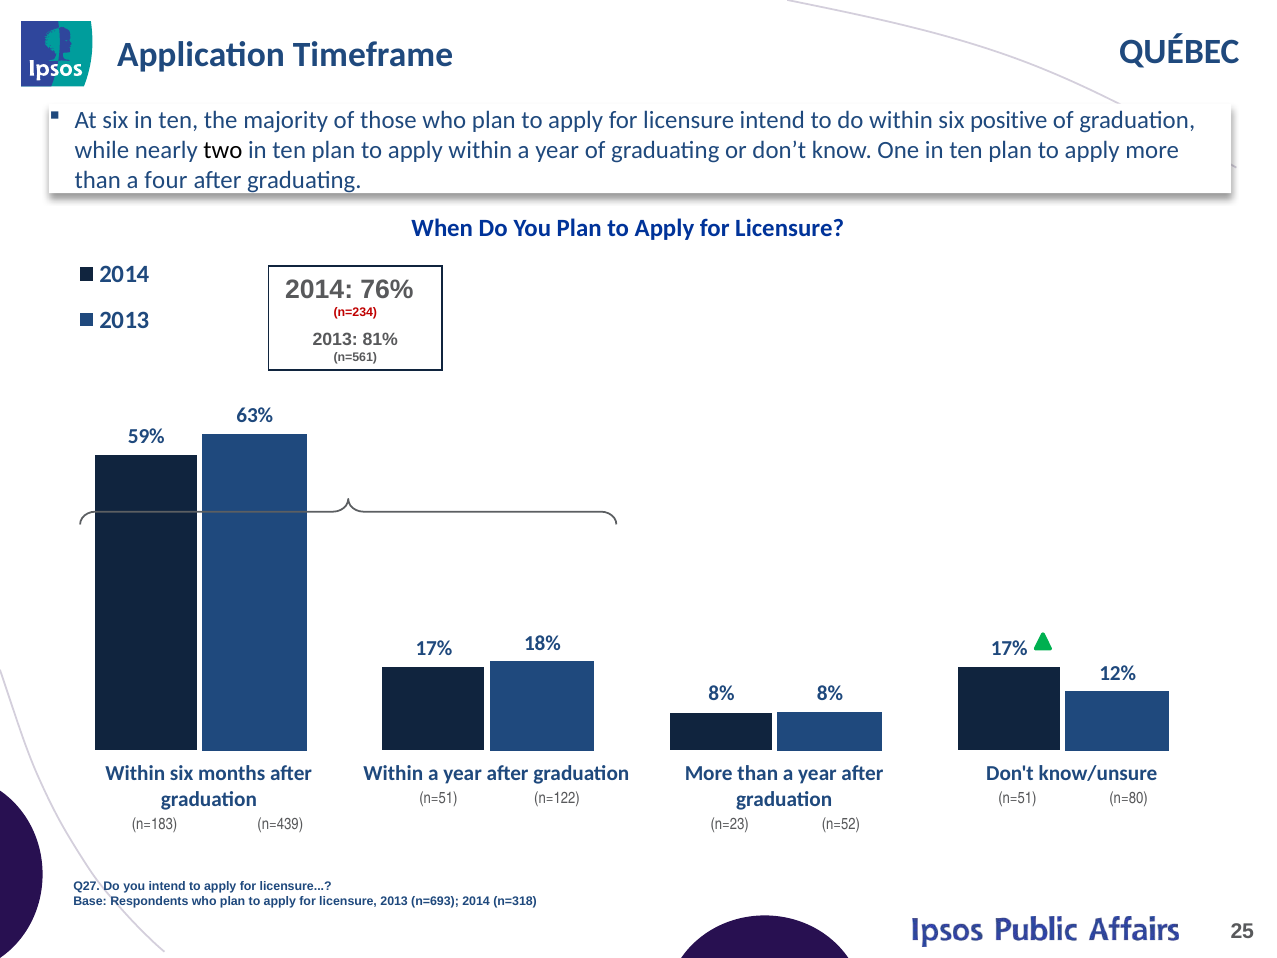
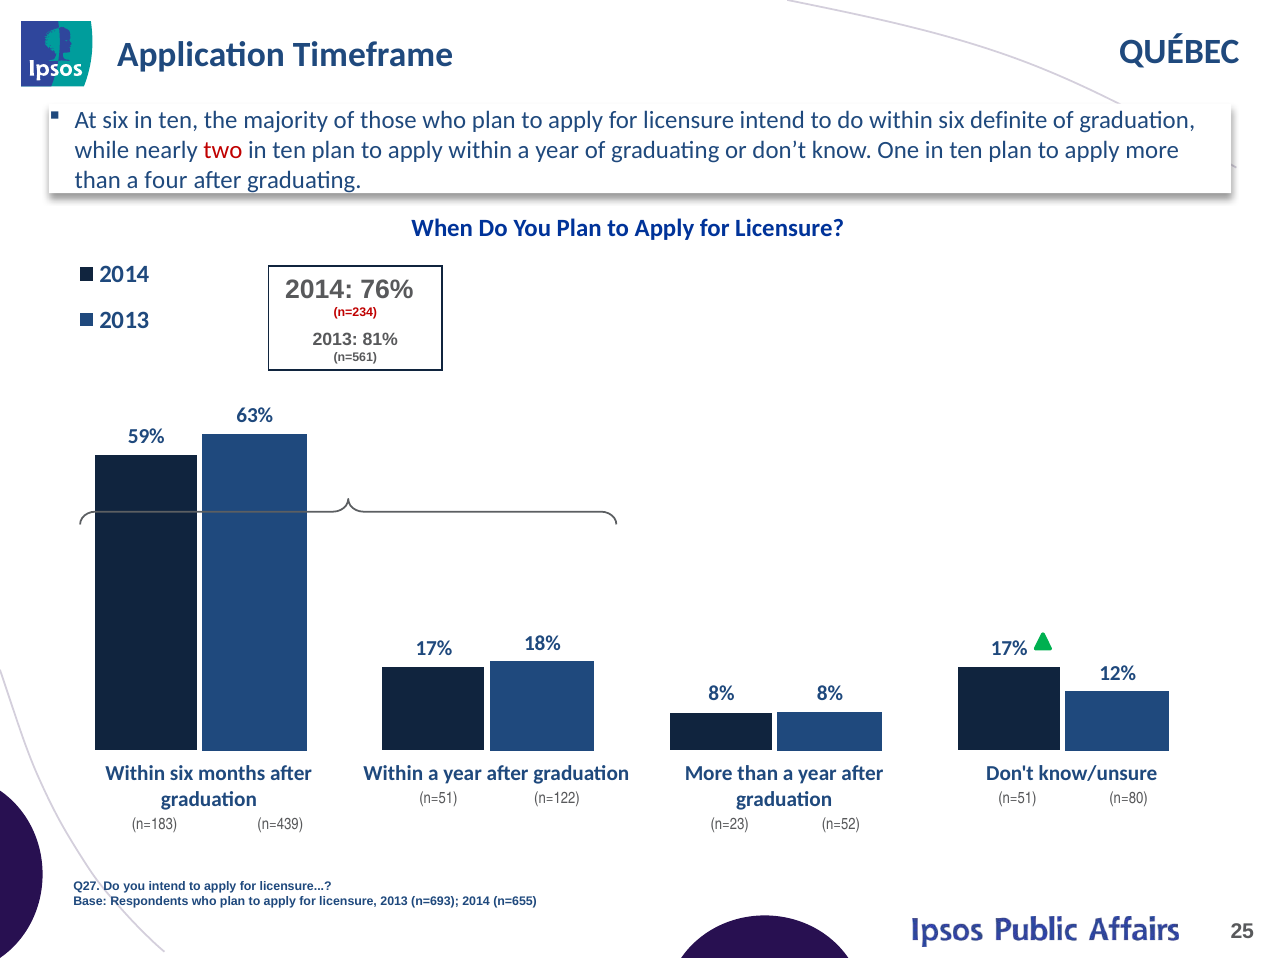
positive: positive -> definite (1009, 120)
two colour: black -> red (223, 150)
n=318: n=318 -> n=655 (515, 902)
